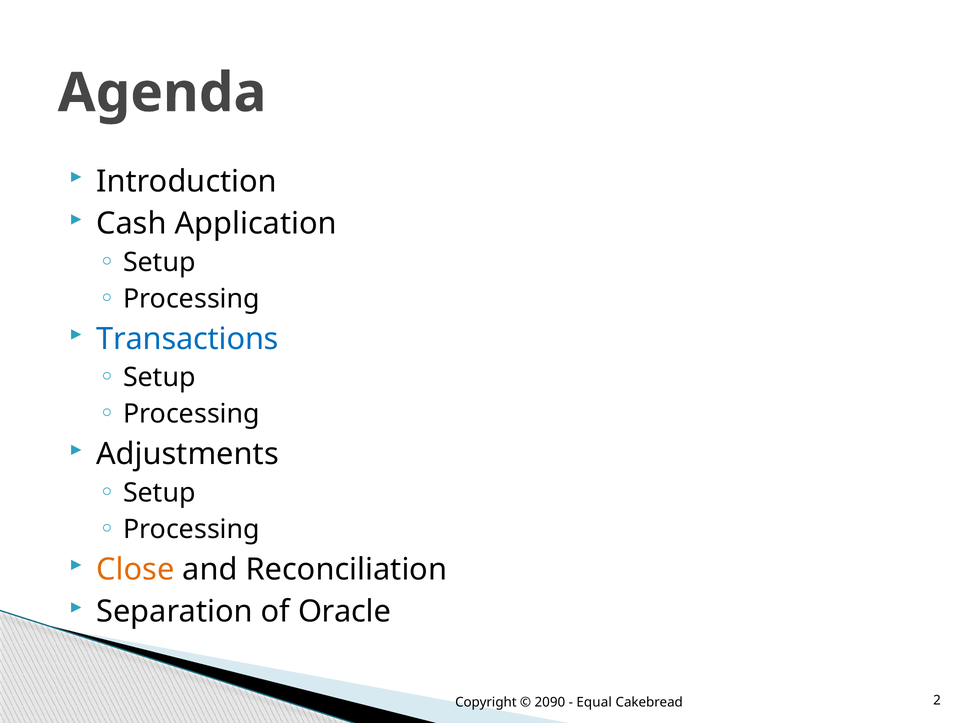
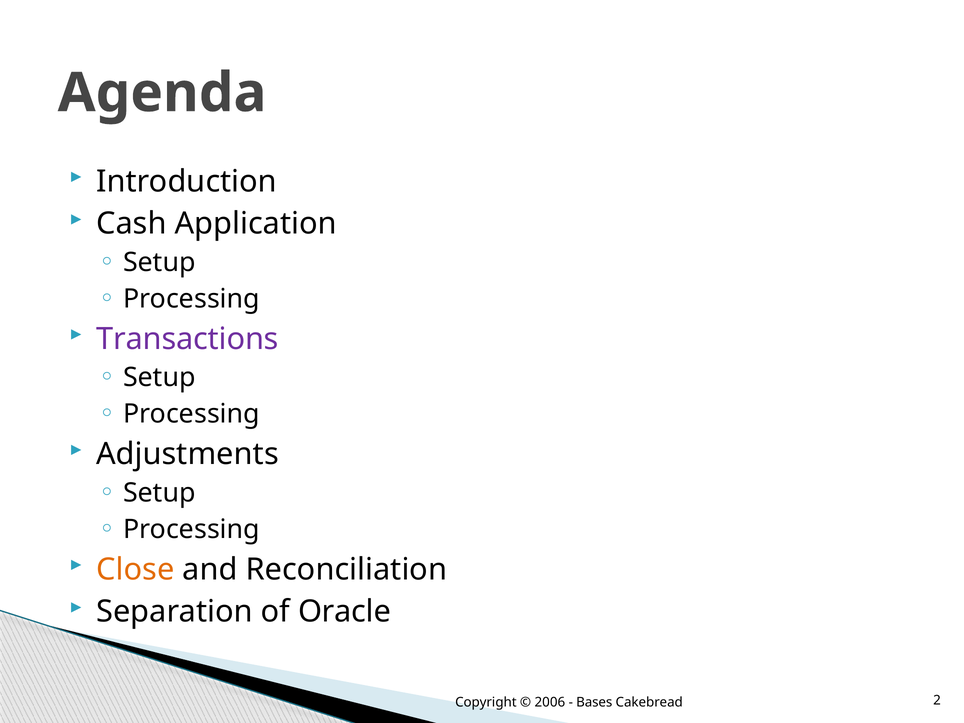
Transactions colour: blue -> purple (187, 339)
2090: 2090 -> 2006 (550, 702)
Equal: Equal -> Bases (594, 702)
